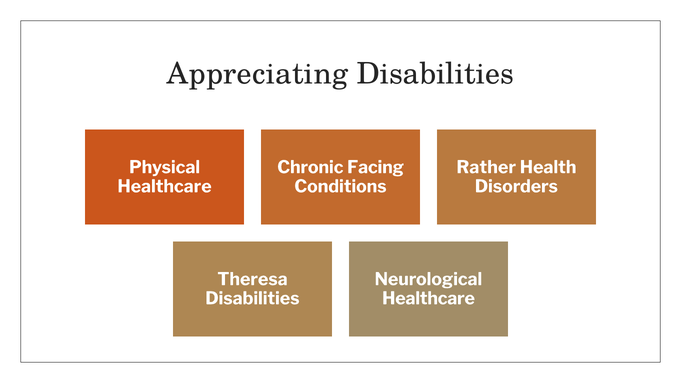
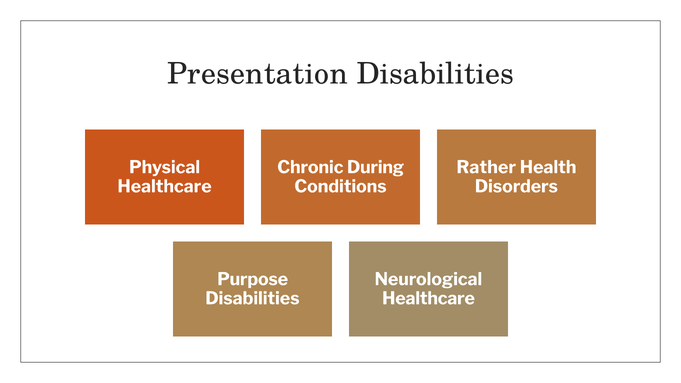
Appreciating: Appreciating -> Presentation (258, 74)
Facing: Facing -> During (375, 167)
Theresa: Theresa -> Purpose (253, 279)
